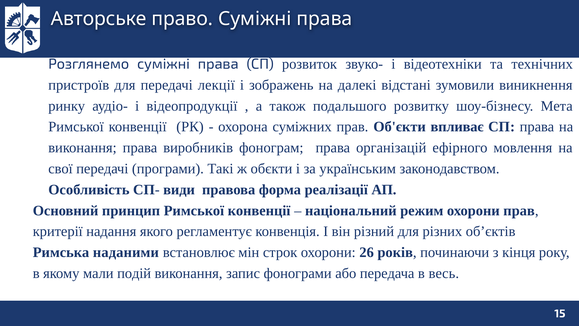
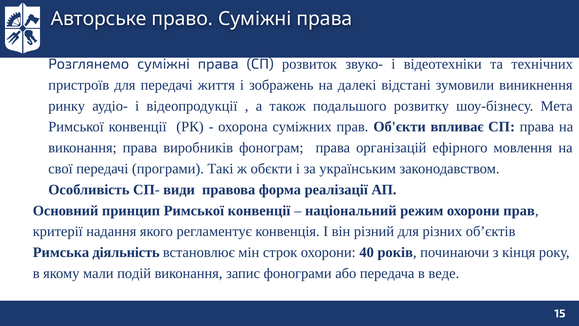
лекції: лекції -> життя (216, 85)
наданими: наданими -> діяльність (126, 252)
26: 26 -> 40 (367, 252)
весь: весь -> веде (444, 273)
